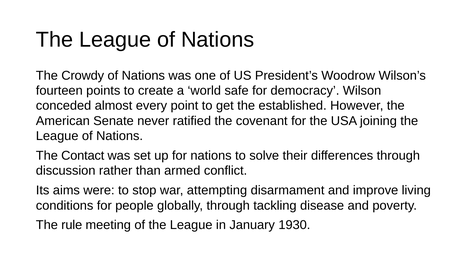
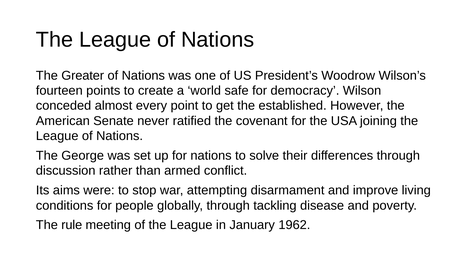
Crowdy: Crowdy -> Greater (83, 75)
Contact: Contact -> George (83, 156)
1930: 1930 -> 1962 (294, 225)
